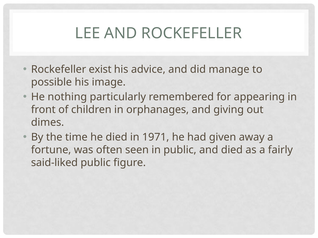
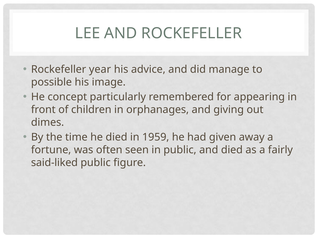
exist: exist -> year (100, 70)
nothing: nothing -> concept (67, 97)
1971: 1971 -> 1959 (156, 137)
